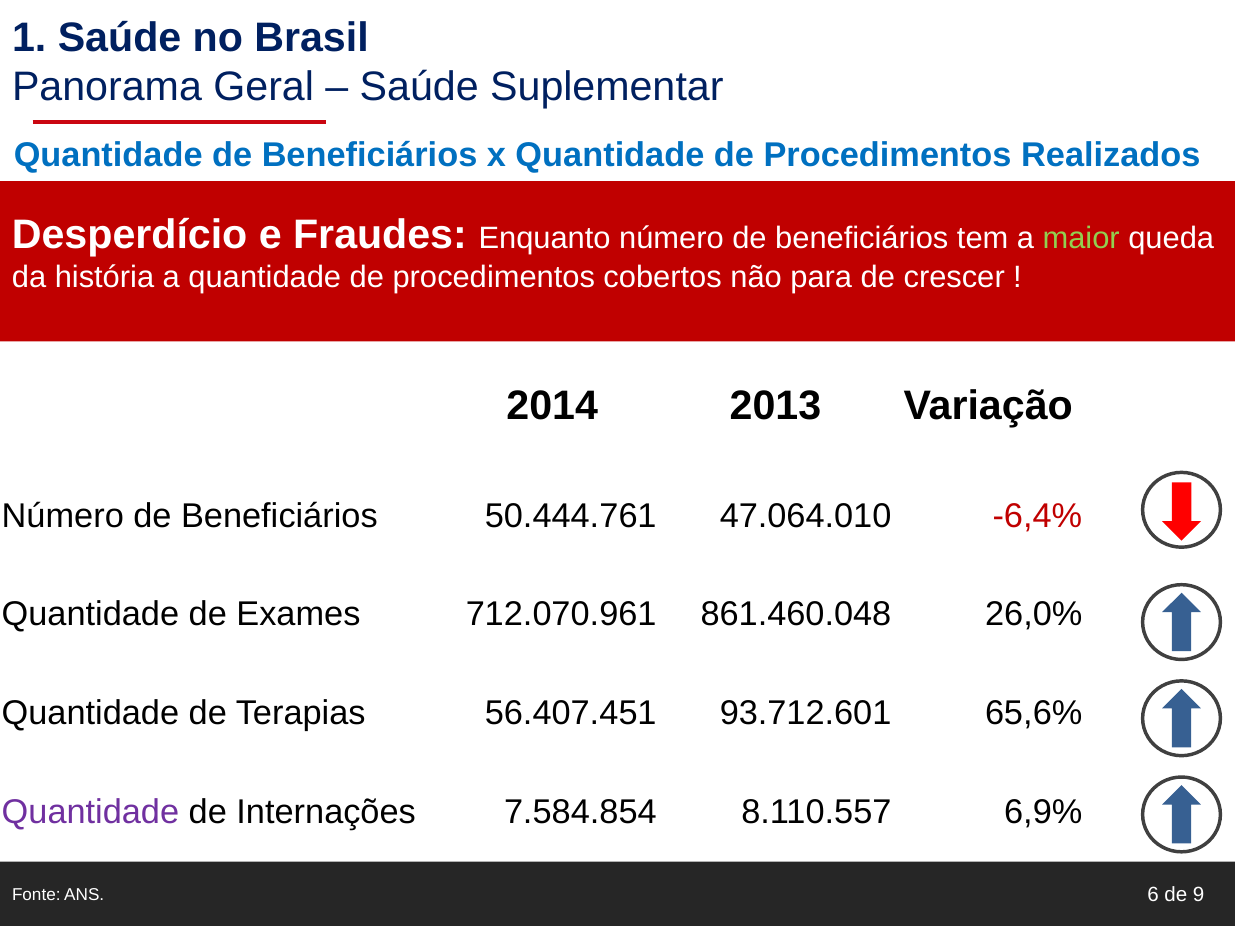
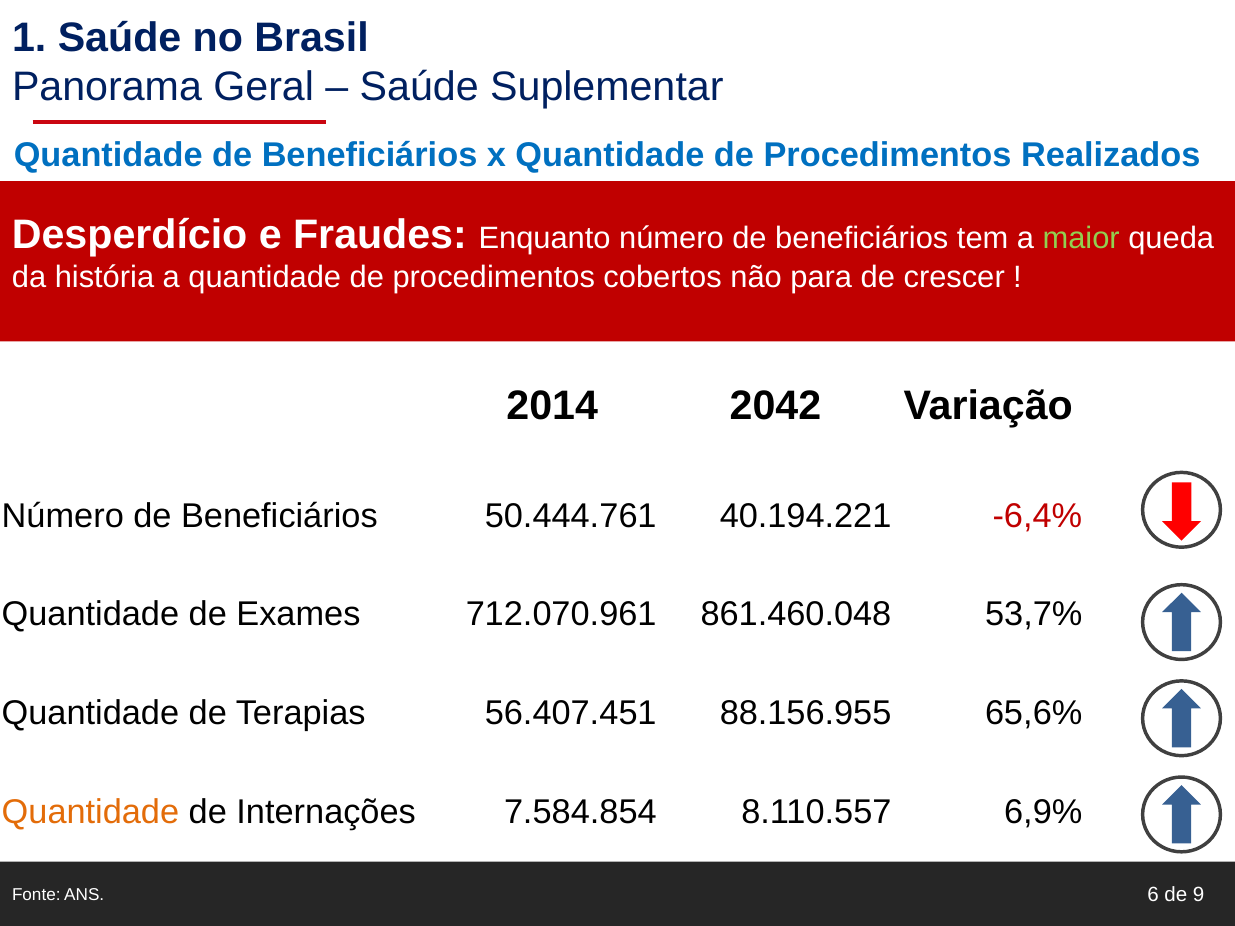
2013: 2013 -> 2042 (775, 406)
47.064.010: 47.064.010 -> 40.194.221 (806, 516)
26,0%: 26,0% -> 53,7% (1034, 615)
93.712.601: 93.712.601 -> 88.156.955 (806, 714)
Quantidade colour: purple -> orange (90, 812)
